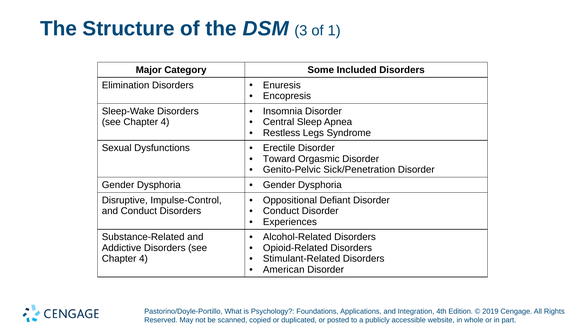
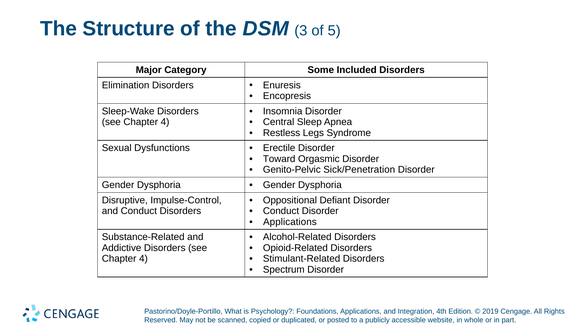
1: 1 -> 5 (334, 31)
Experiences: Experiences -> Applications (290, 222)
American: American -> Spectrum (284, 270)
